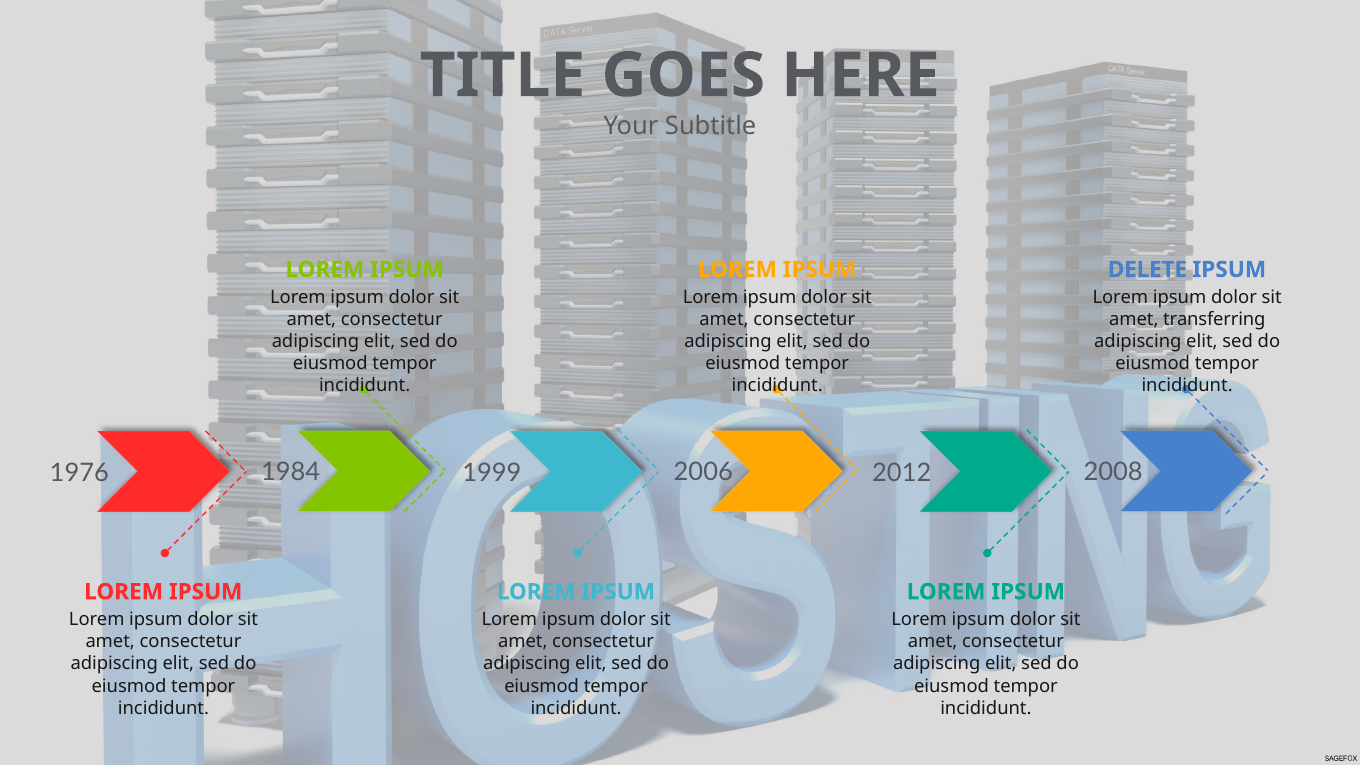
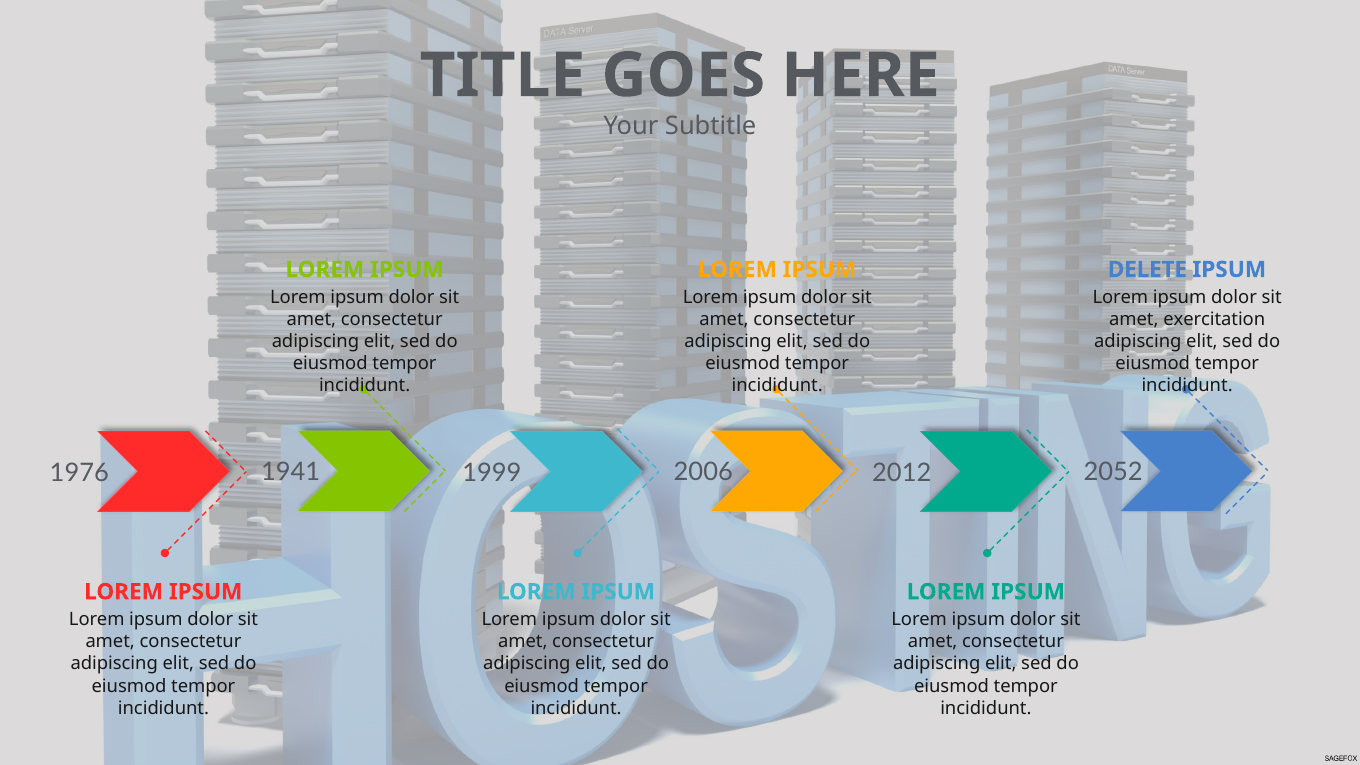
transferring: transferring -> exercitation (1214, 319)
1984: 1984 -> 1941 (291, 472)
2008: 2008 -> 2052 (1113, 472)
